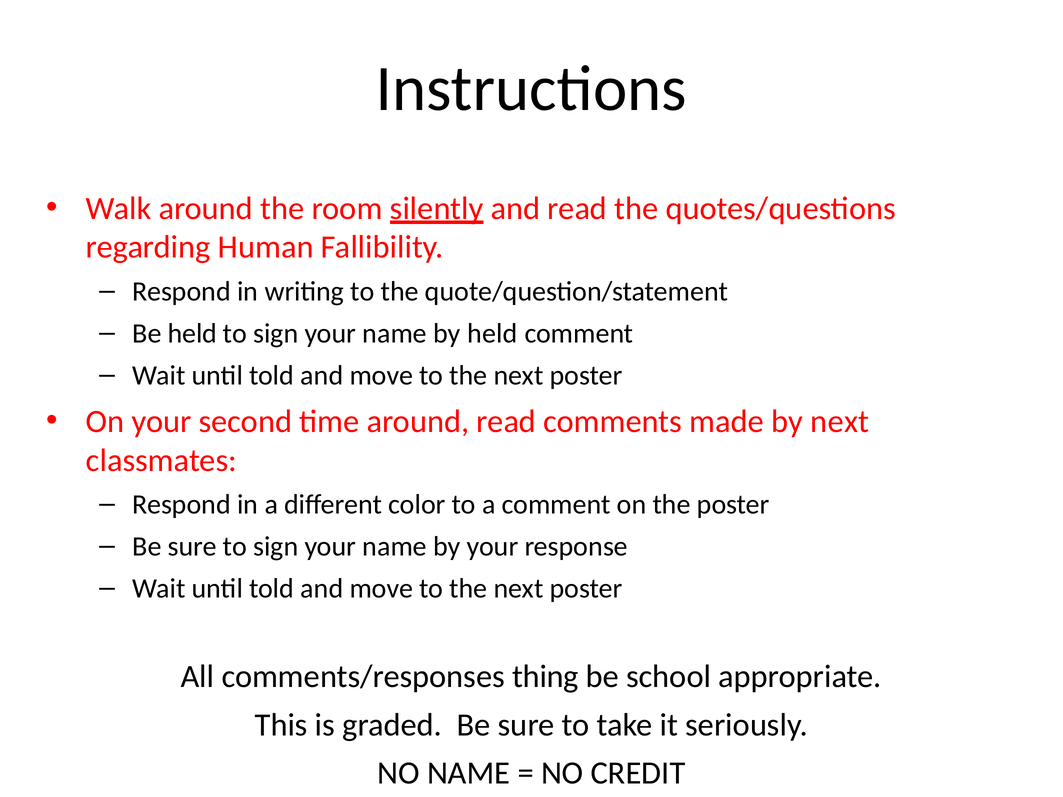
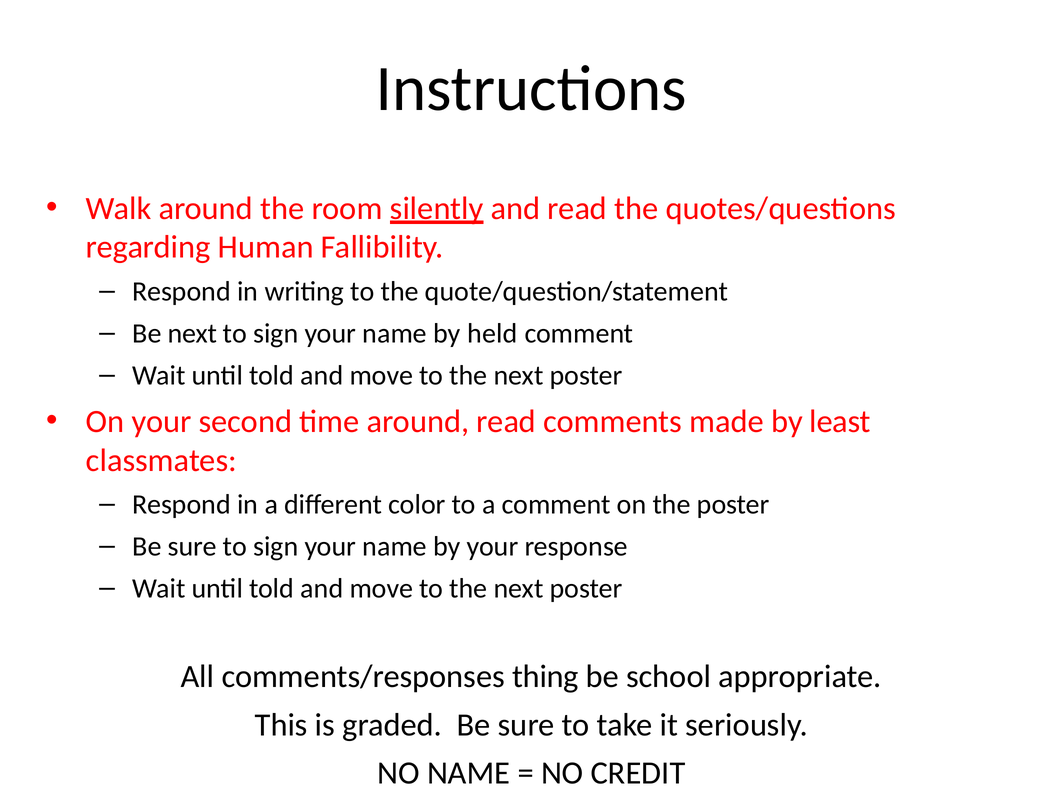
Be held: held -> next (192, 334)
by next: next -> least (840, 422)
